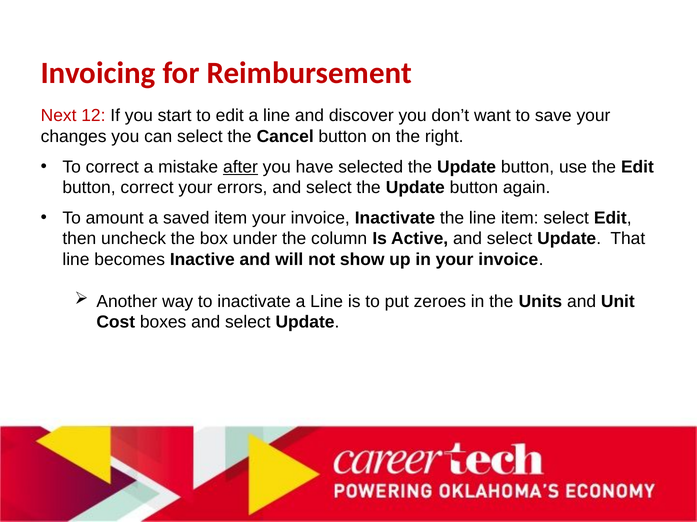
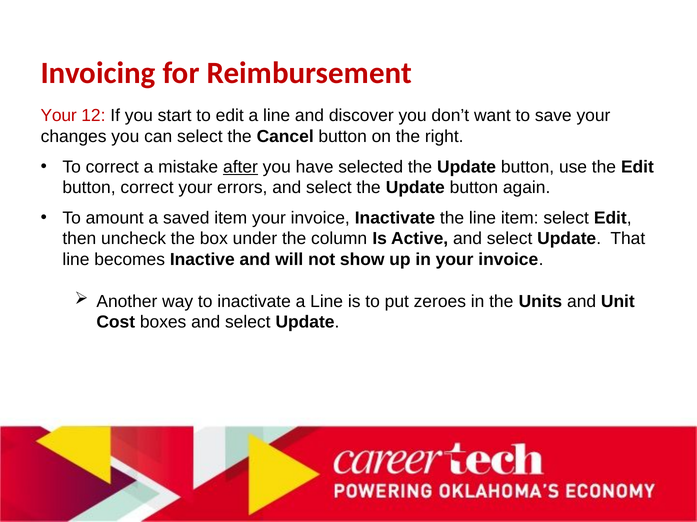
Next: Next -> Your (59, 116)
